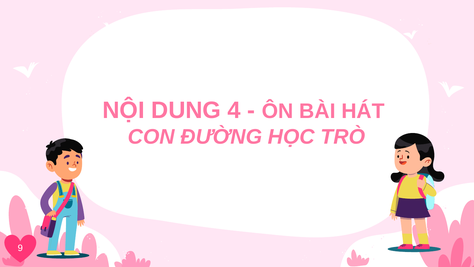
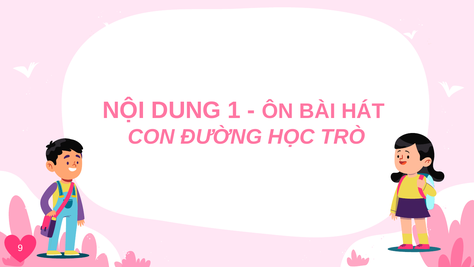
4: 4 -> 1 (234, 110)
